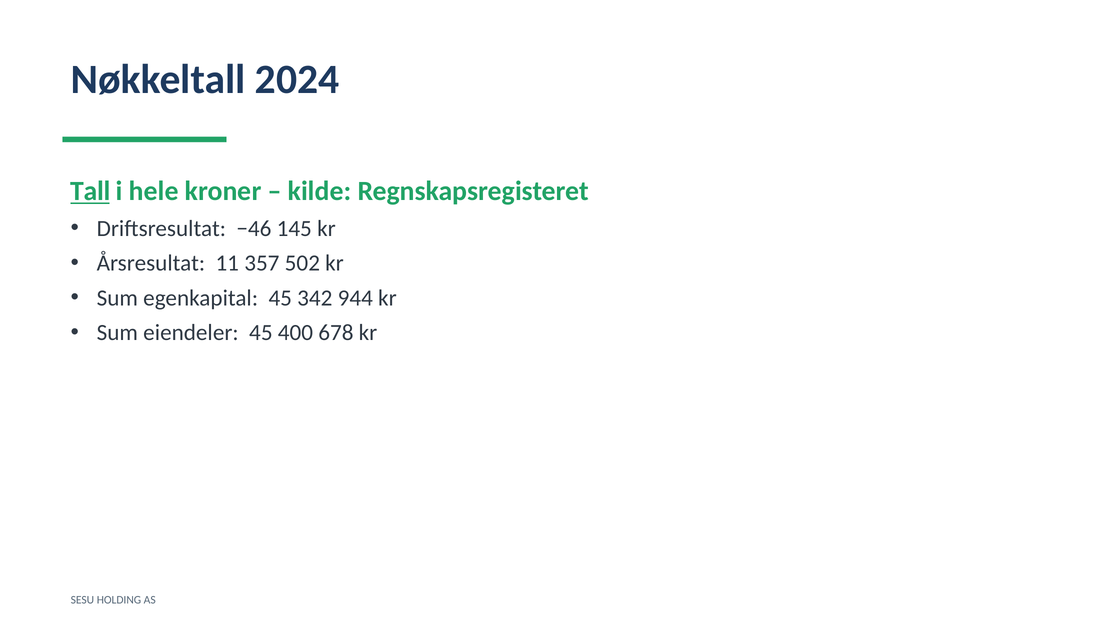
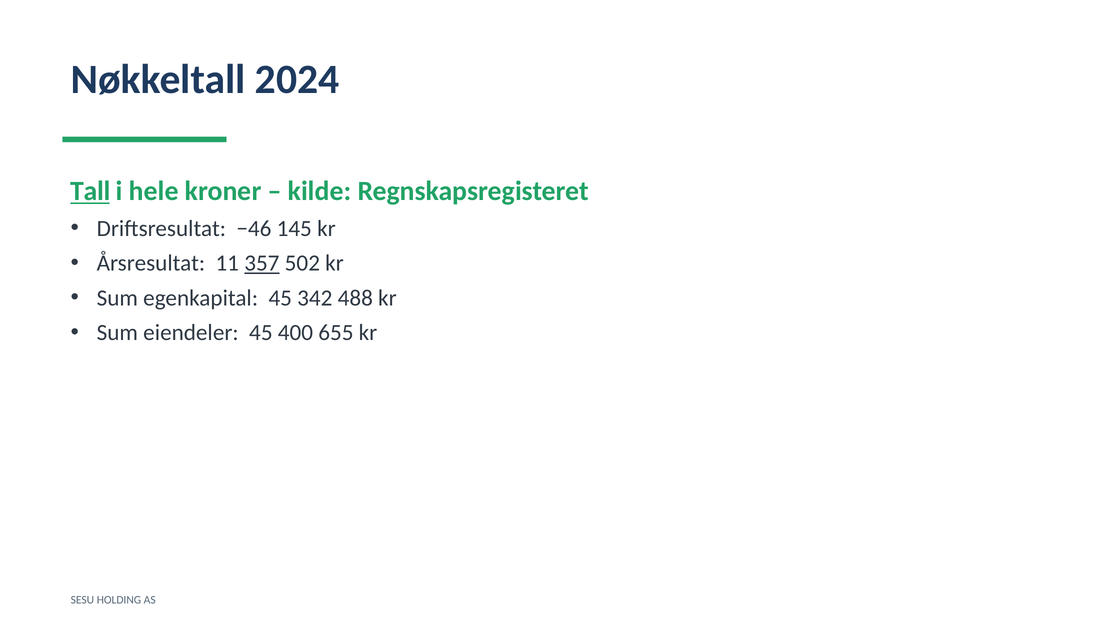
357 underline: none -> present (262, 263)
944: 944 -> 488 (355, 298)
678: 678 -> 655 (336, 333)
